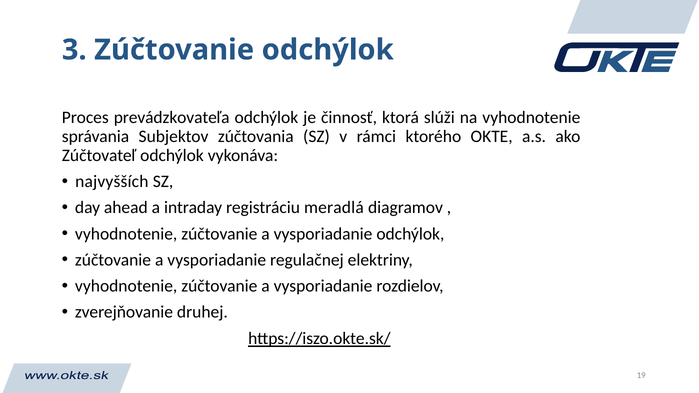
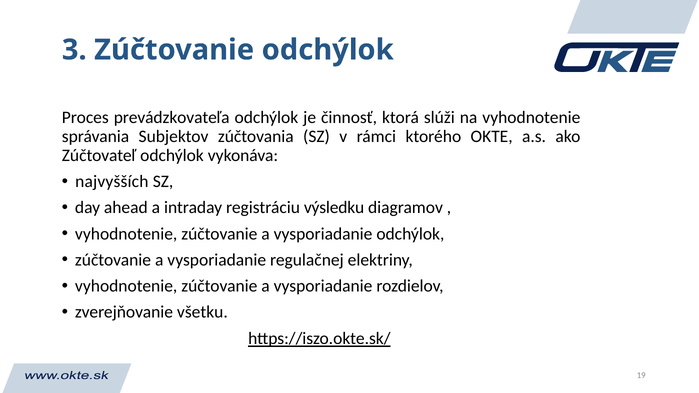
meradlá: meradlá -> výsledku (334, 208)
druhej: druhej -> všetku (202, 312)
